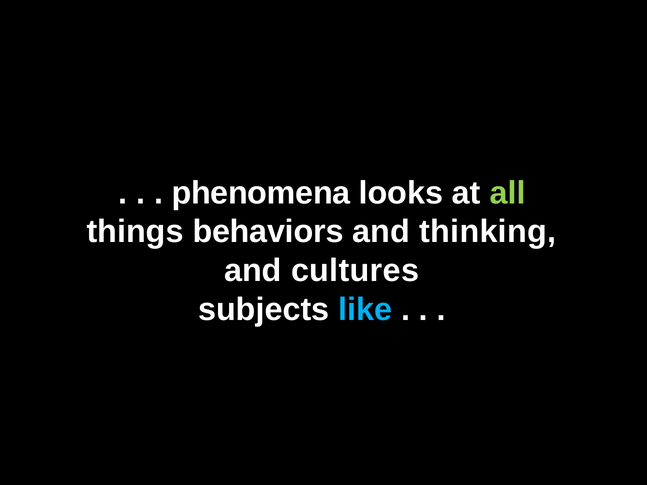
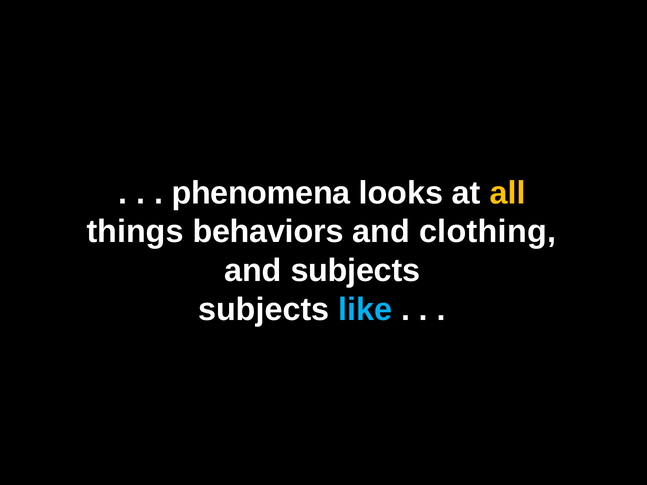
all colour: light green -> yellow (508, 193)
thinking: thinking -> clothing (488, 232)
and cultures: cultures -> subjects (355, 271)
